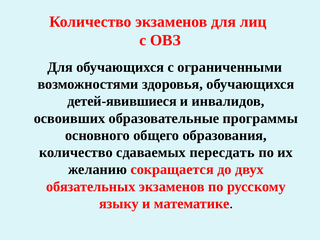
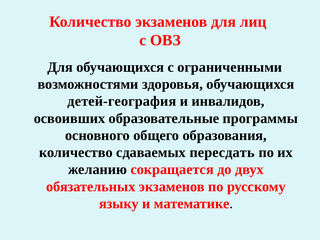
детей-явившиеся: детей-явившиеся -> детей-география (122, 101)
